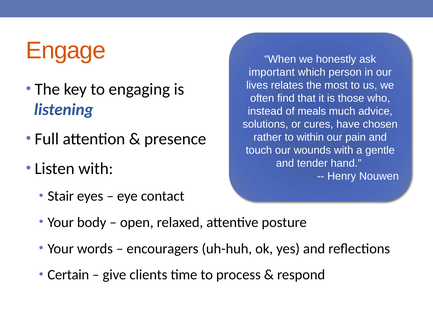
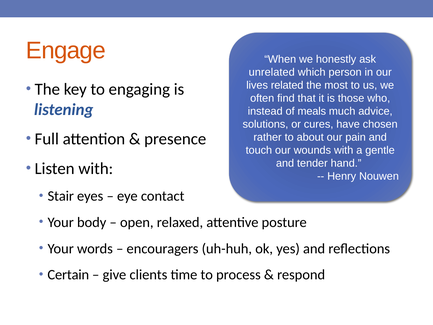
important: important -> unrelated (272, 72)
relates: relates -> related (287, 85)
within: within -> about (310, 137)
